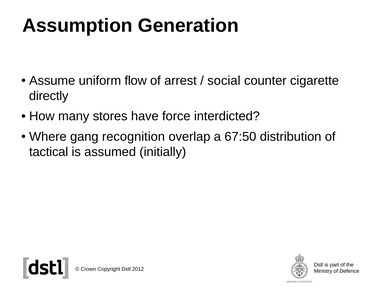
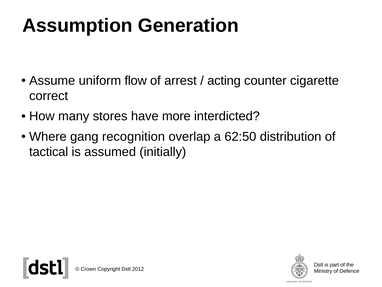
social: social -> acting (224, 80)
directly: directly -> correct (49, 96)
force: force -> more (176, 116)
67:50: 67:50 -> 62:50 (240, 136)
